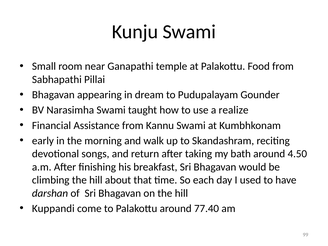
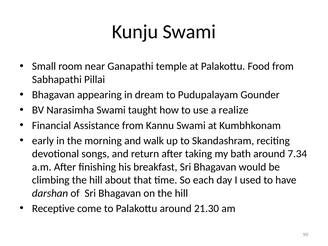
4.50: 4.50 -> 7.34 (297, 154)
Kuppandi: Kuppandi -> Receptive (53, 208)
77.40: 77.40 -> 21.30 (207, 208)
